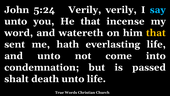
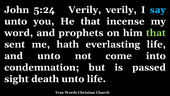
watereth: watereth -> prophets (81, 33)
that colour: yellow -> light green (156, 33)
shalt: shalt -> sight (16, 79)
